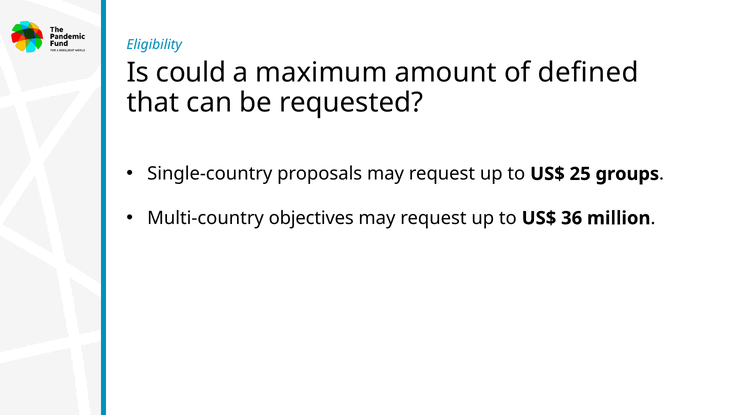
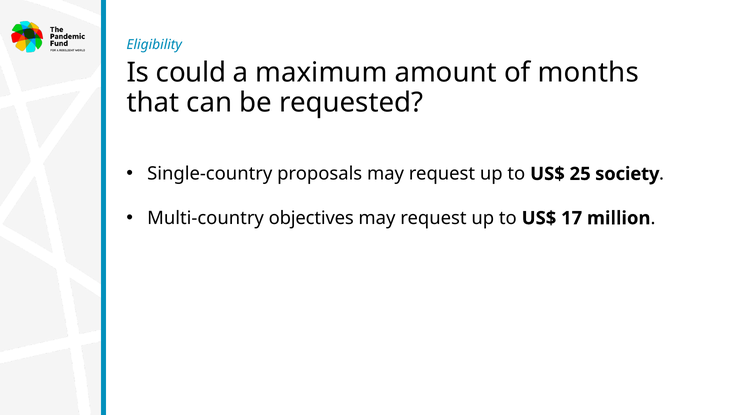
defined: defined -> months (588, 73)
groups: groups -> society (627, 174)
36: 36 -> 17 (572, 218)
